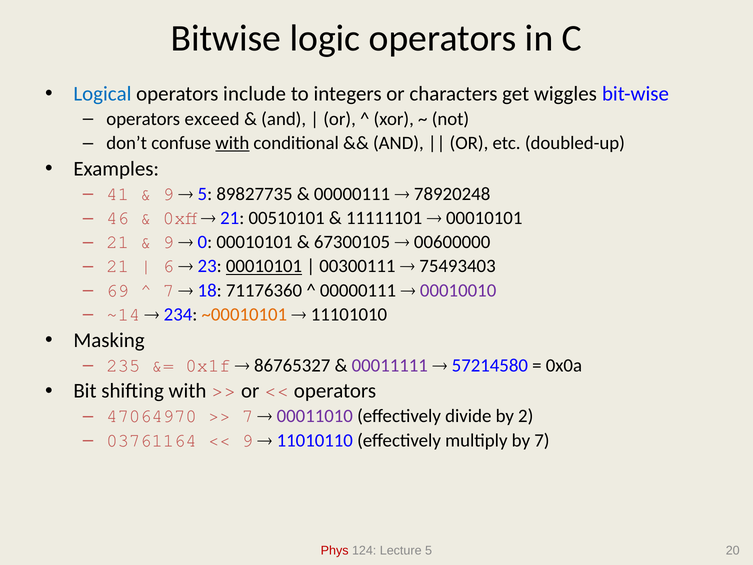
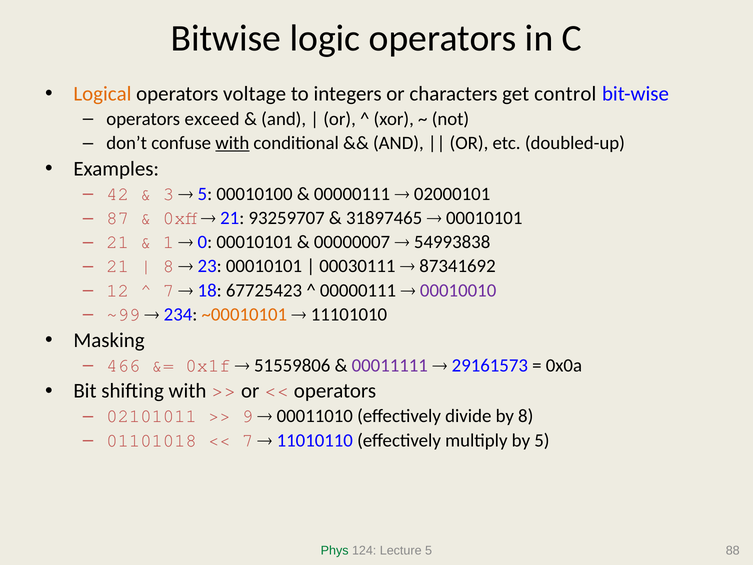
Logical colour: blue -> orange (102, 94)
include: include -> voltage (255, 94)
wiggles: wiggles -> control (565, 94)
41: 41 -> 42 (118, 194)
9: 9 -> 3 (168, 194)
89827735: 89827735 -> 00010100 (255, 194)
78920248: 78920248 -> 02000101 (452, 194)
46: 46 -> 87 (118, 218)
00510101: 00510101 -> 93259707 (287, 218)
11111101: 11111101 -> 31897465 (384, 218)
9: 9 -> 1 (168, 242)
67300105: 67300105 -> 00000007 (352, 242)
00600000: 00600000 -> 54993838 (452, 242)
6: 6 -> 8 (168, 266)
00010101 underline: present -> none (264, 266)
00300111: 00300111 -> 00030111 (357, 266)
75493403: 75493403 -> 87341692 (458, 266)
69: 69 -> 12 (118, 290)
71176360: 71176360 -> 67725423 (264, 290)
~14: ~14 -> ~99 (123, 314)
235: 235 -> 466 (123, 365)
86765327: 86765327 -> 51559806 (292, 365)
57214580: 57214580 -> 29161573 (490, 365)
47064970: 47064970 -> 02101011 (152, 416)
7: 7 -> 9 (248, 416)
00011010 colour: purple -> black (315, 416)
by 2: 2 -> 8 (526, 416)
03761164: 03761164 -> 01101018 (152, 440)
9: 9 -> 7 (248, 440)
by 7: 7 -> 5 (542, 440)
Phys colour: red -> green (335, 550)
20: 20 -> 88 (733, 550)
